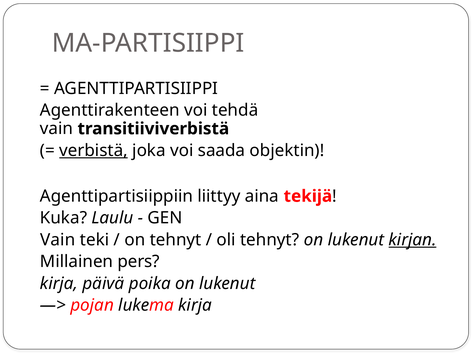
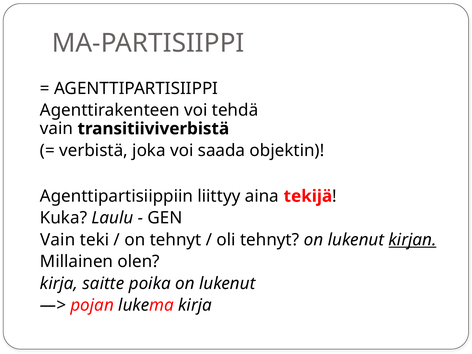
verbistä underline: present -> none (94, 151)
pers: pers -> olen (139, 262)
päivä: päivä -> saitte (103, 283)
